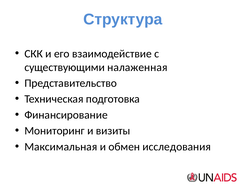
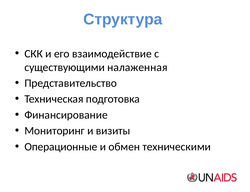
Максимальная: Максимальная -> Операционные (61, 147)
исследования: исследования -> техническими (177, 147)
